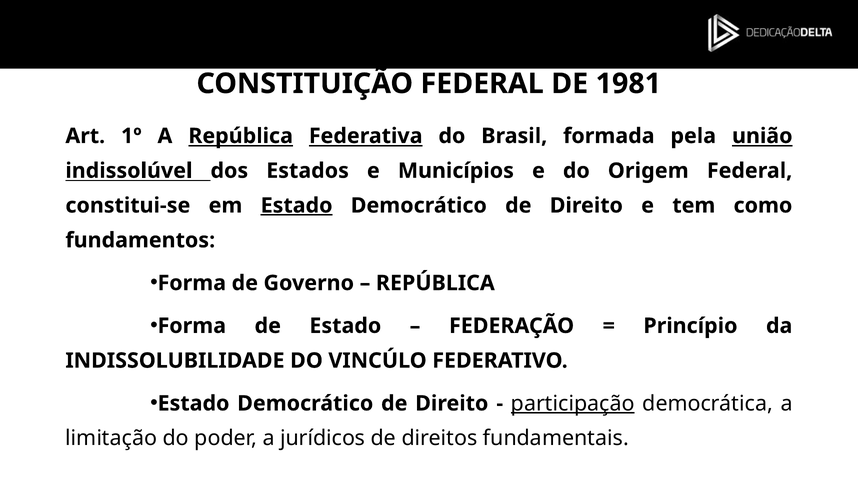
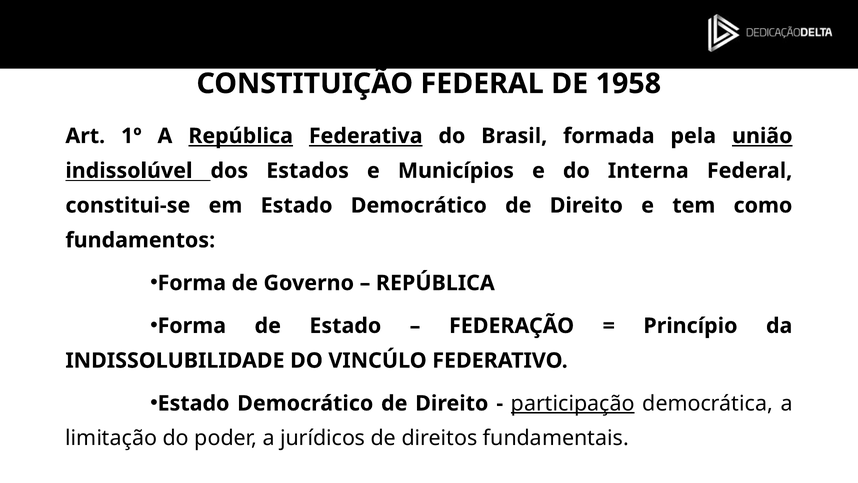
1981: 1981 -> 1958 (628, 84)
Origem: Origem -> Interna (648, 171)
Estado underline: present -> none (297, 205)
